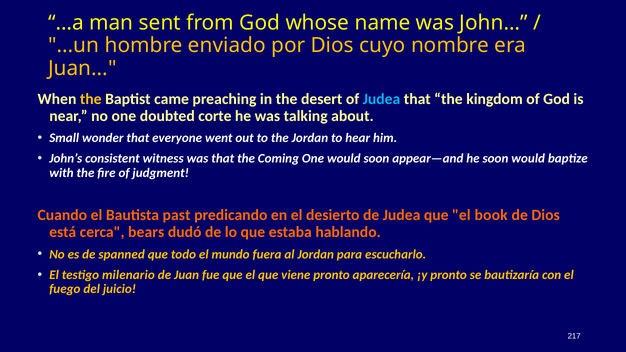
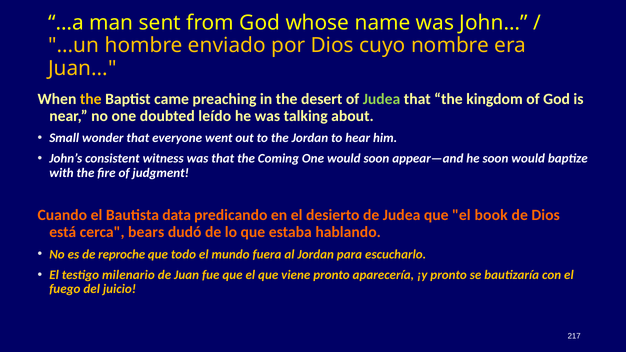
Judea colour: light blue -> light green (382, 99)
corte: corte -> leído (215, 116)
past: past -> data (177, 215)
spanned: spanned -> reproche (122, 254)
